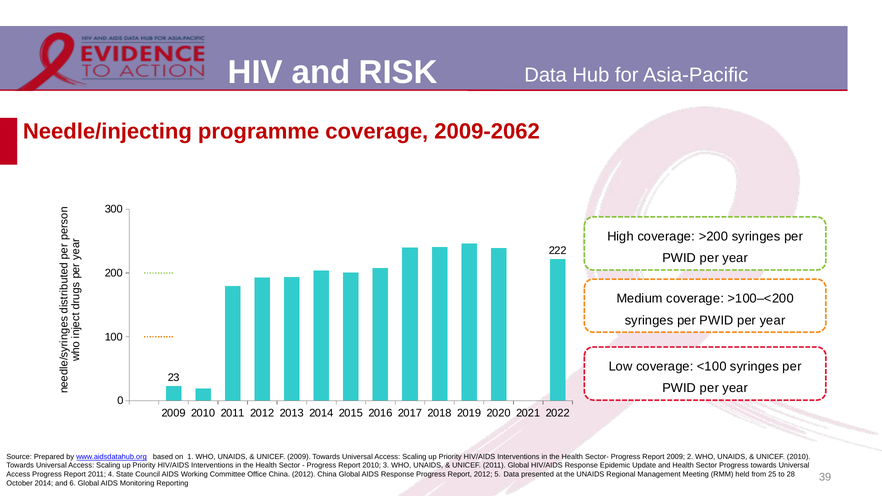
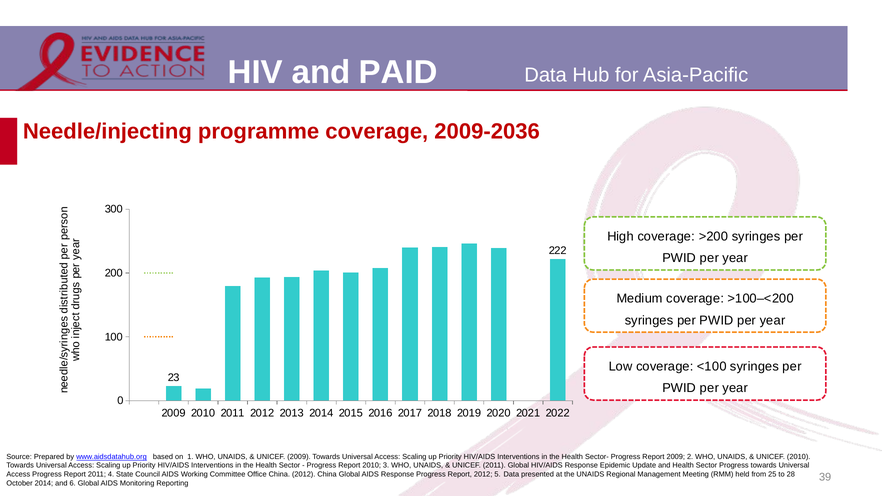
RISK: RISK -> PAID (398, 72)
2009-2062: 2009-2062 -> 2009-2036 (487, 132)
